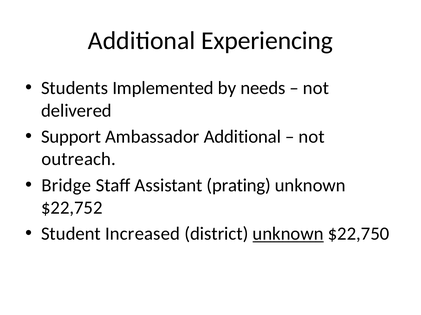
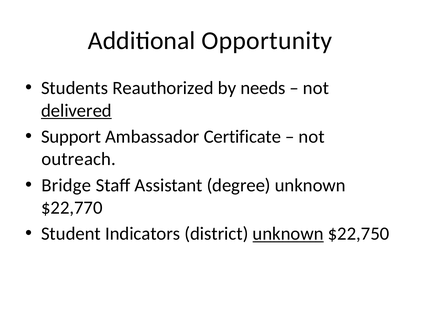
Experiencing: Experiencing -> Opportunity (267, 41)
Implemented: Implemented -> Reauthorized (163, 88)
delivered underline: none -> present (76, 111)
Ambassador Additional: Additional -> Certificate (242, 137)
prating: prating -> degree (239, 186)
$22,752: $22,752 -> $22,770 (72, 208)
Increased: Increased -> Indicators (143, 234)
